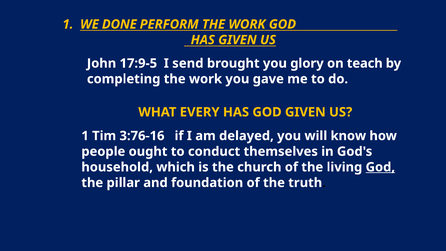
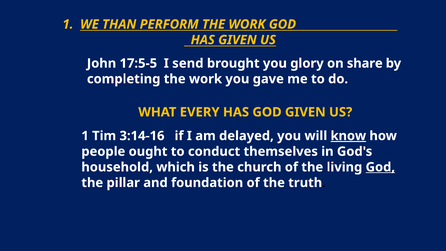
DONE: DONE -> THAN (119, 24)
17:9-5: 17:9-5 -> 17:5-5 (138, 63)
teach: teach -> share (365, 63)
3:76-16: 3:76-16 -> 3:14-16 (142, 136)
know underline: none -> present (348, 136)
